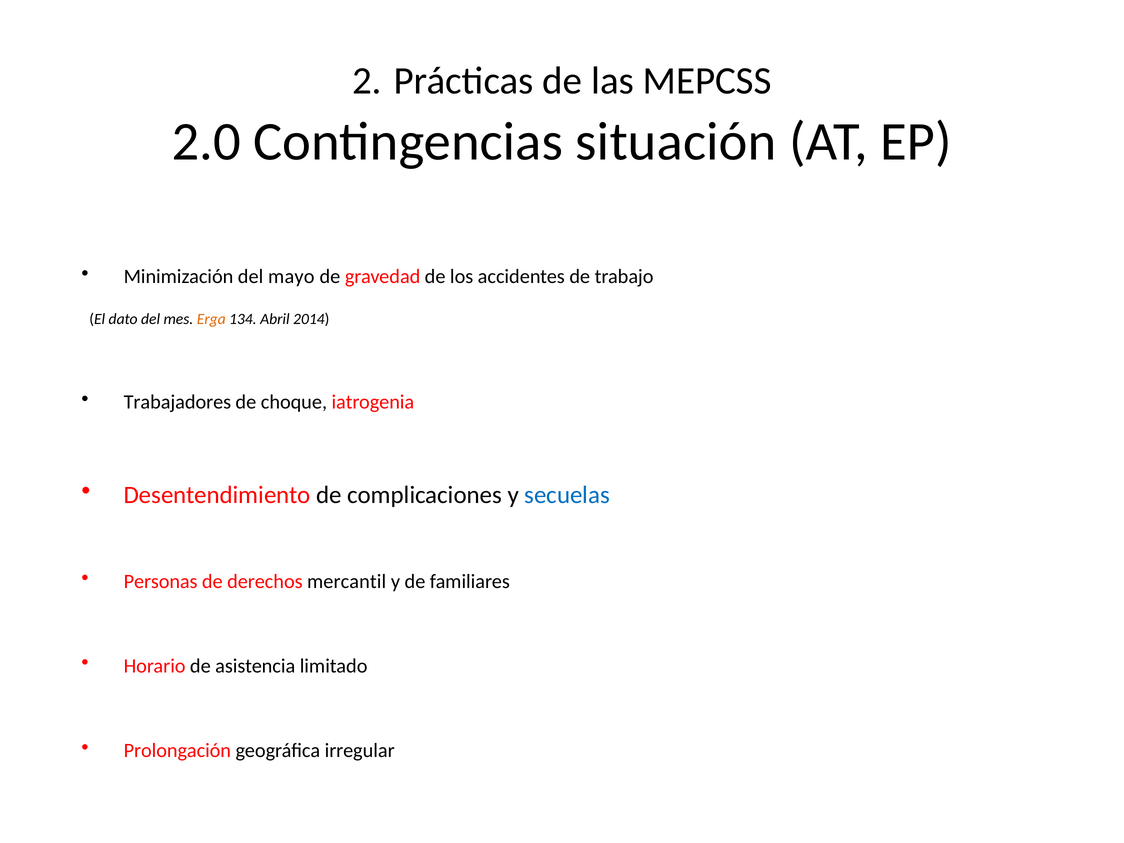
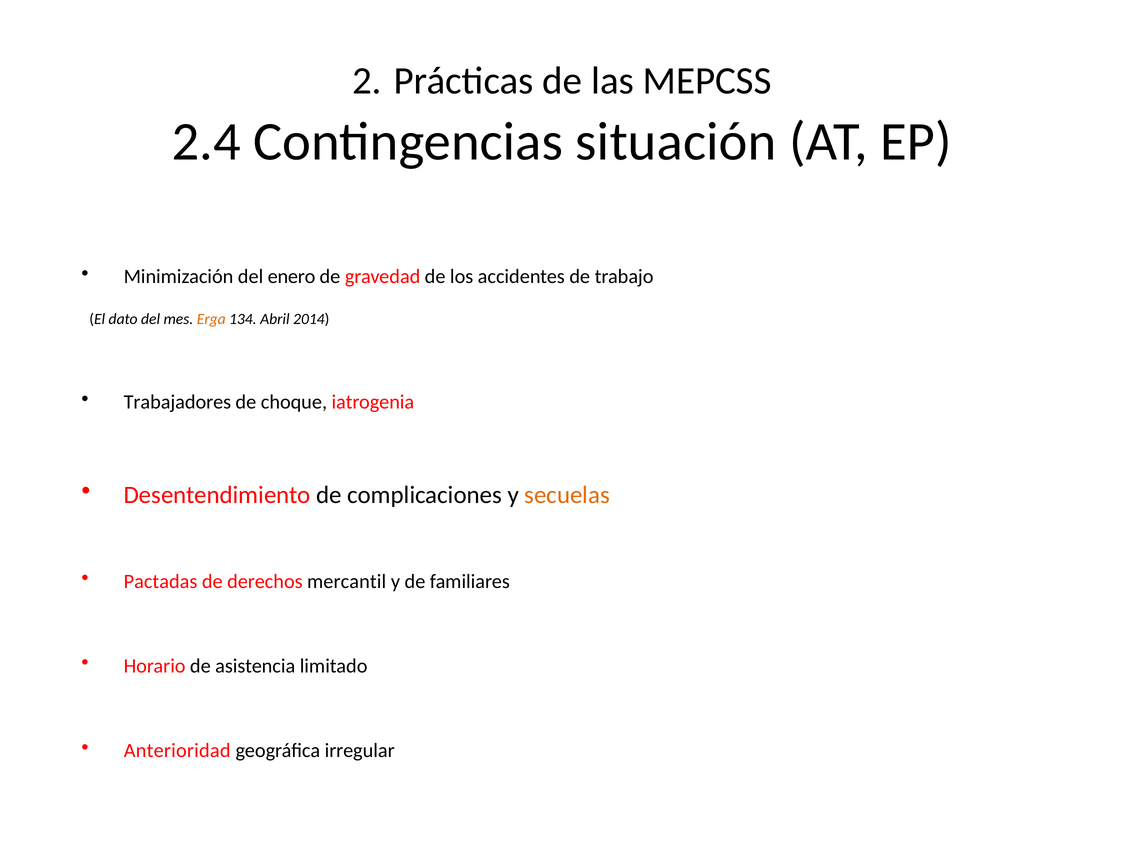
2.0: 2.0 -> 2.4 (206, 142)
mayo: mayo -> enero (292, 277)
secuelas colour: blue -> orange (567, 495)
Personas: Personas -> Pactadas (161, 581)
Prolongación: Prolongación -> Anterioridad (177, 751)
